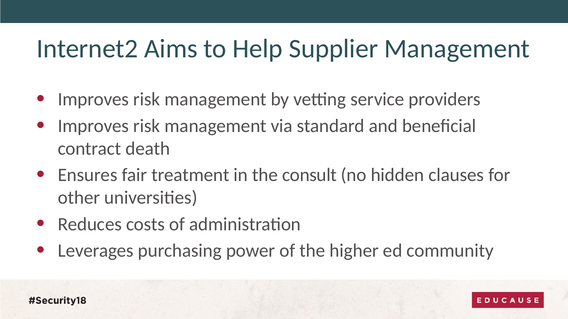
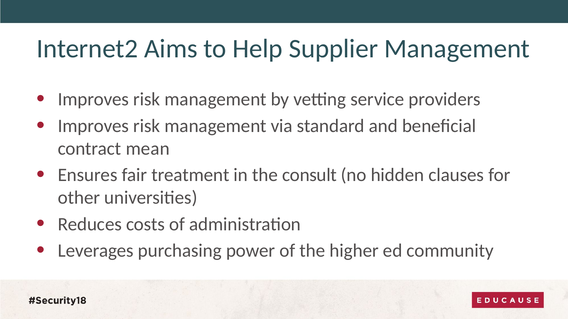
death: death -> mean (148, 149)
